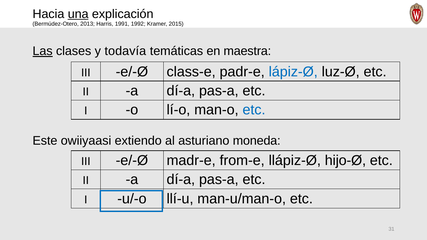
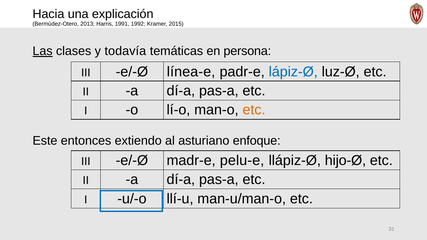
una underline: present -> none (78, 14)
maestra: maestra -> persona (247, 51)
class-e: class-e -> línea-e (191, 72)
etc colour: blue -> orange (254, 110)
owiiyaasi: owiiyaasi -> entonces (86, 141)
moneda: moneda -> enfoque (257, 141)
from-e: from-e -> pelu-e (242, 161)
